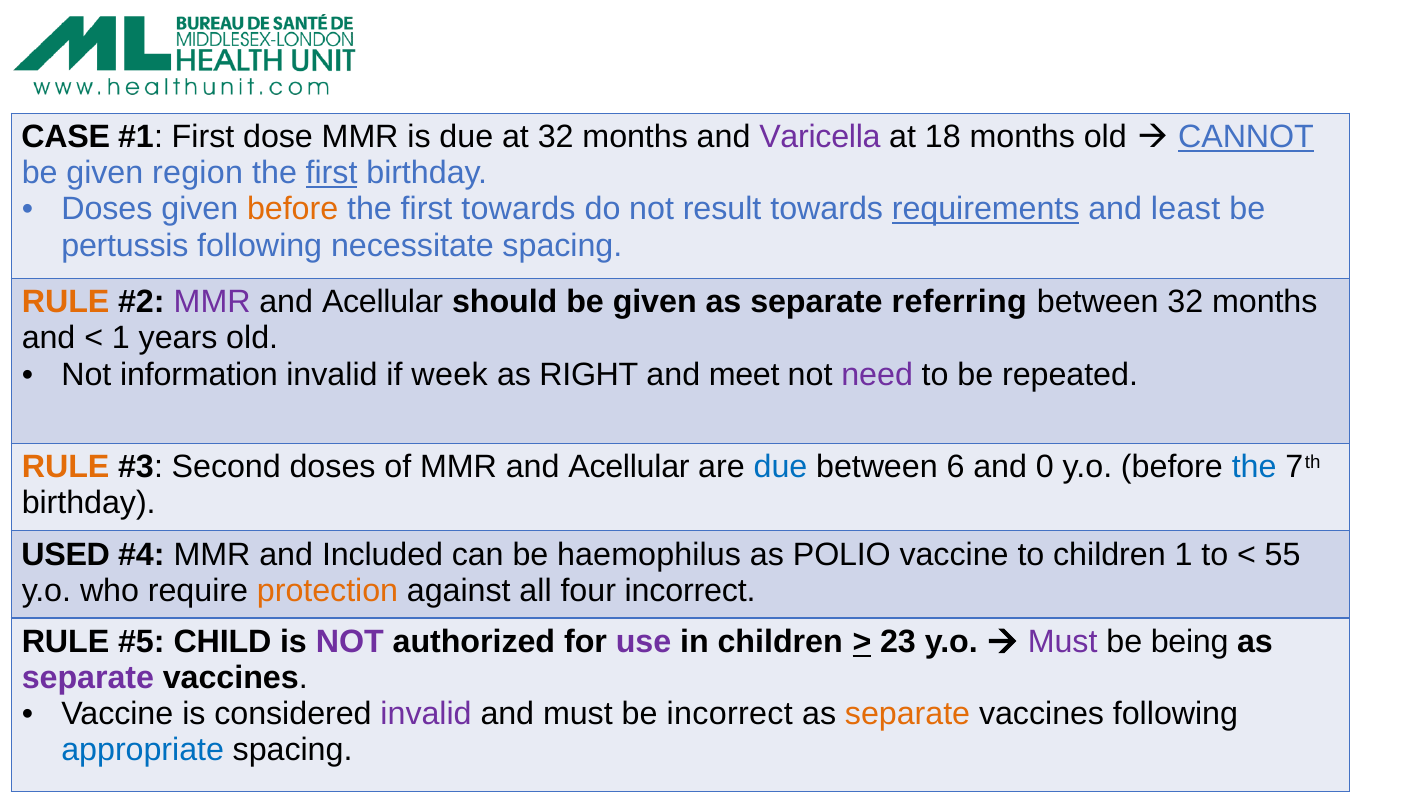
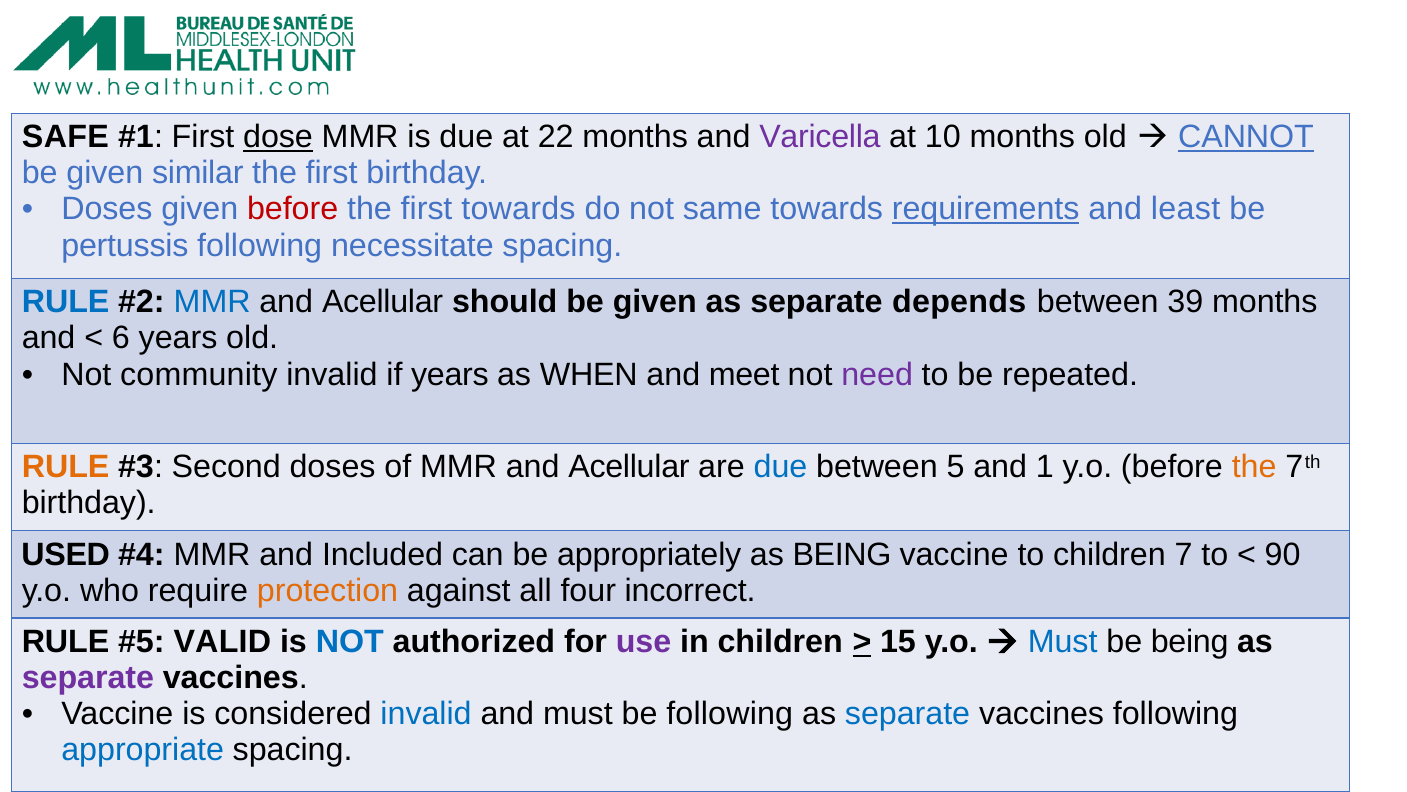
CASE: CASE -> SAFE (65, 137)
dose underline: none -> present (278, 137)
at 32: 32 -> 22 (556, 137)
18: 18 -> 10 (943, 137)
region: region -> similar (198, 173)
first underline: present -> none (332, 173)
before colour: orange -> red (293, 209)
result: result -> same (722, 209)
RULE colour: orange -> blue (66, 302)
MMR colour: purple -> blue (212, 302)
referring: referring -> depends (959, 302)
between 32: 32 -> 39 (1185, 302)
1: 1 -> 6 (121, 338)
information: information -> community (199, 374)
if week: week -> years (450, 374)
RIGHT: RIGHT -> WHEN (589, 374)
6: 6 -> 5 (956, 467)
0: 0 -> 1 (1045, 467)
the colour: blue -> orange (1254, 467)
haemophilus: haemophilus -> appropriately (649, 554)
as POLIO: POLIO -> BEING (842, 554)
children 1: 1 -> 7 (1184, 554)
55: 55 -> 90 (1283, 554)
CHILD: CHILD -> VALID (222, 641)
NOT colour: purple -> blue (350, 641)
23: 23 -> 15 (898, 641)
Must colour: purple -> blue (1063, 641)
invalid colour: purple -> blue (426, 714)
be incorrect: incorrect -> following (730, 714)
separate colour: orange -> blue (908, 714)
